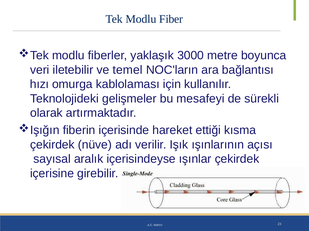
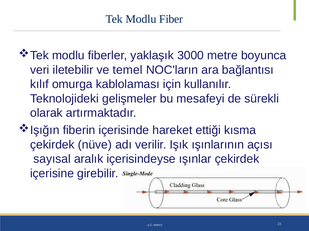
hızı: hızı -> kılıf (39, 84)
